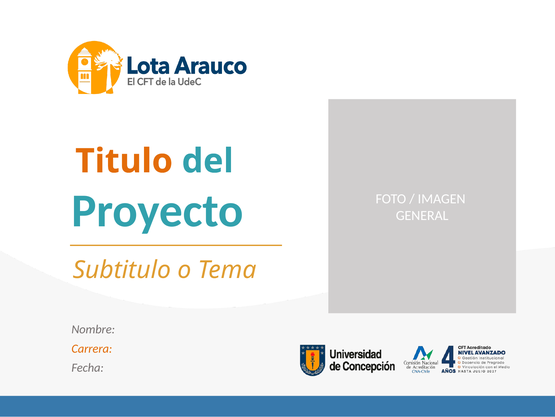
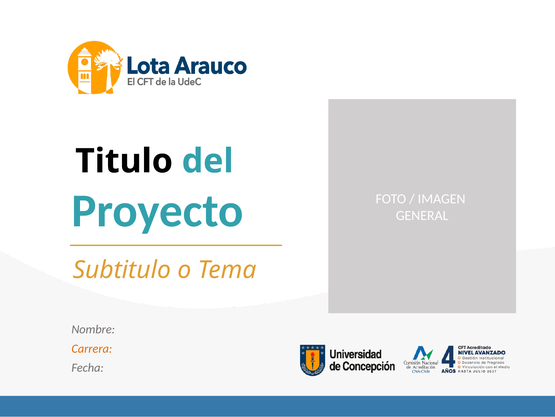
Titulo colour: orange -> black (124, 161)
